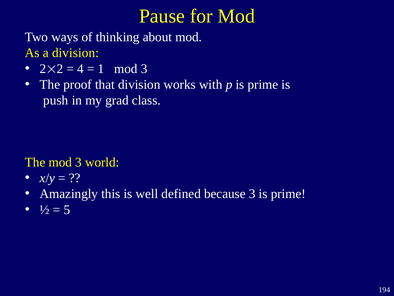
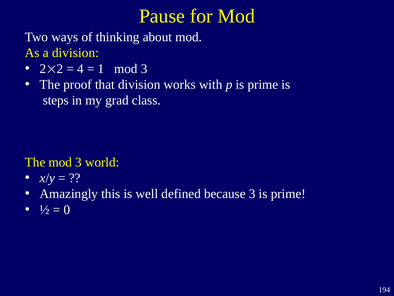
push: push -> steps (56, 100)
5: 5 -> 0 (67, 209)
